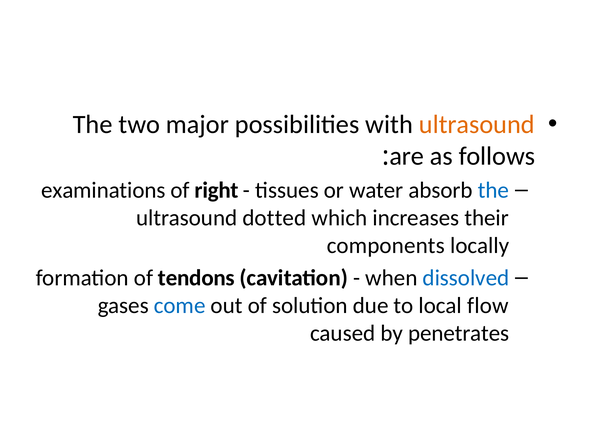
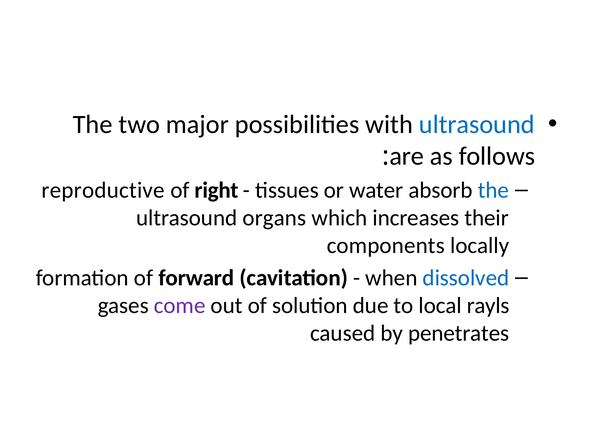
ultrasound colour: orange -> blue (477, 124)
examinations: examinations -> reproductive (103, 190)
dotted: dotted -> organs (274, 218)
tendons: tendons -> forward (196, 278)
come colour: blue -> purple (180, 305)
flow: flow -> rayls (488, 305)
